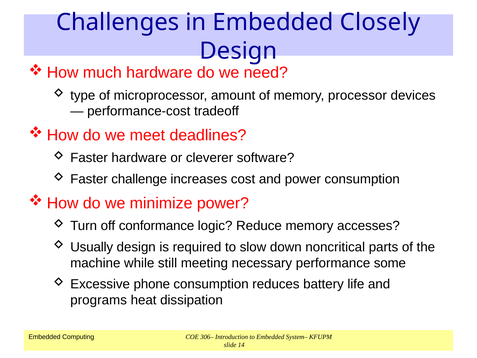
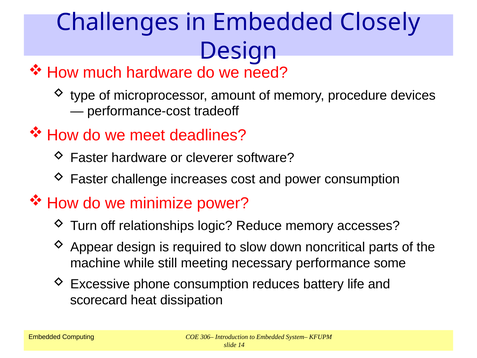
processor: processor -> procedure (358, 95)
conformance: conformance -> relationships (156, 226)
Usually: Usually -> Appear (92, 247)
programs: programs -> scorecard (99, 300)
